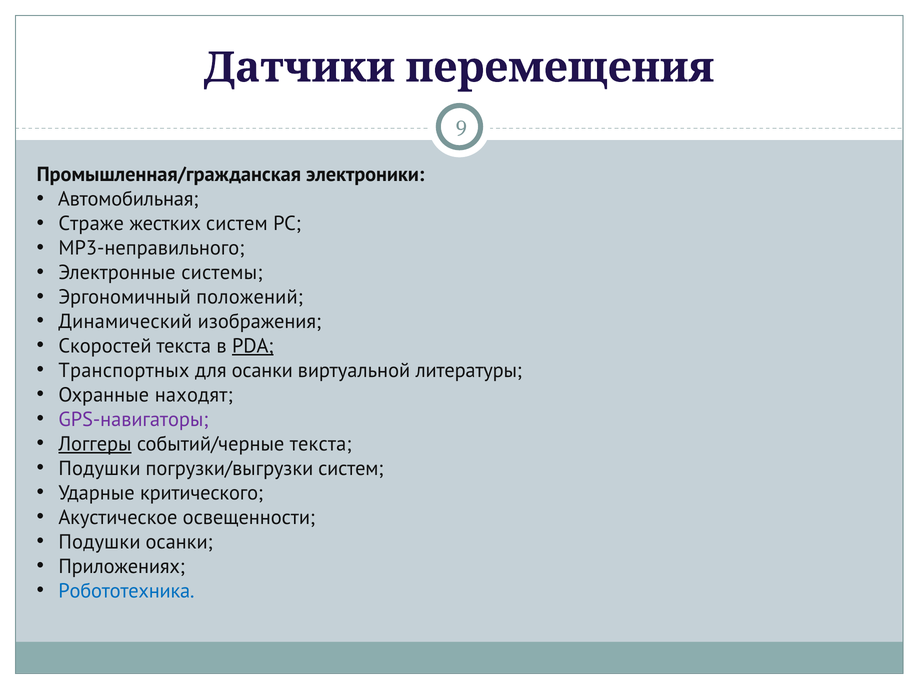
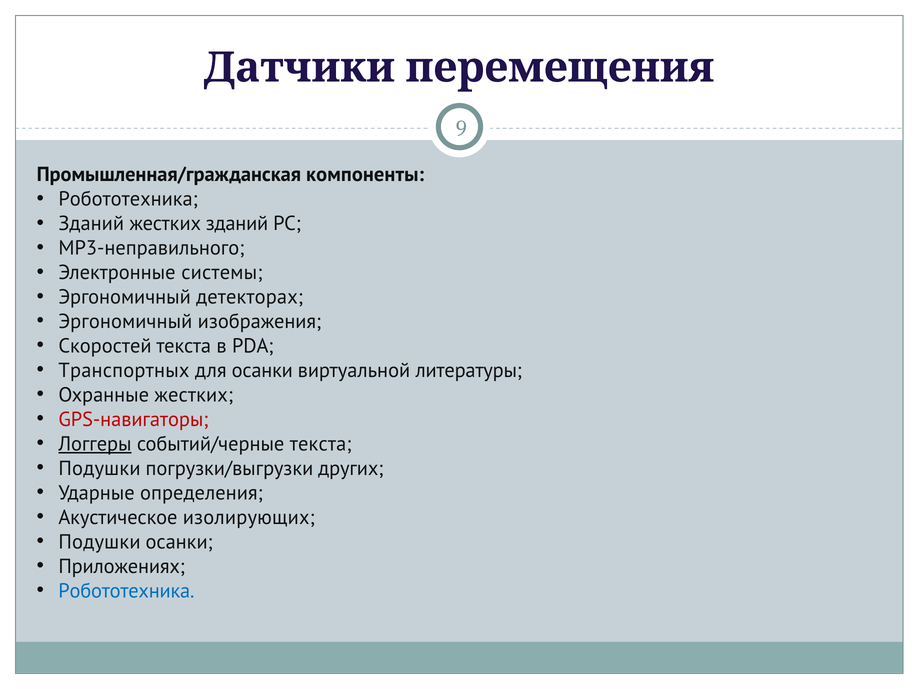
электроники: электроники -> компоненты (365, 175)
Автомобильная: Автомобильная -> Робототехника (128, 199)
Страже: Страже -> Зданий (91, 224)
жестких систем: систем -> зданий (237, 224)
положений: положений -> детекторах (250, 297)
Динамический: Динамический -> Эргономичный (125, 322)
PDA underline: present -> none (253, 346)
Охранные находят: находят -> жестких (194, 395)
GPS-навигаторы colour: purple -> red (133, 420)
погрузки/выгрузки систем: систем -> других (351, 469)
критического: критического -> определения (202, 493)
освещенности: освещенности -> изолирующих (249, 518)
